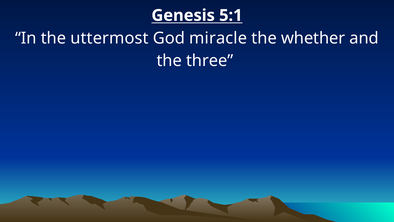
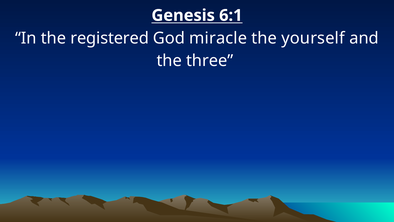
5:1: 5:1 -> 6:1 (231, 15)
uttermost: uttermost -> registered (110, 38)
whether: whether -> yourself (313, 38)
